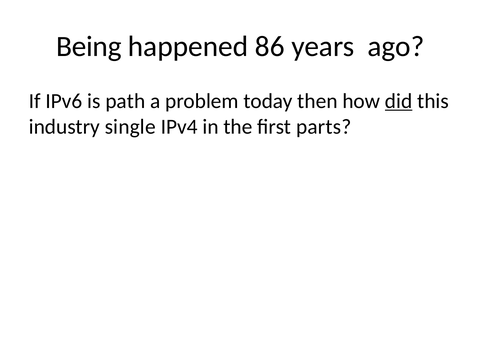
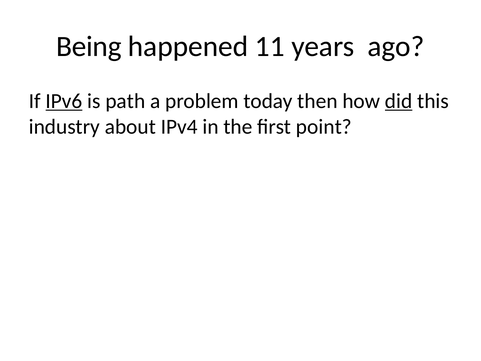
86: 86 -> 11 (270, 47)
IPv6 underline: none -> present (64, 101)
single: single -> about (130, 127)
parts: parts -> point (324, 127)
